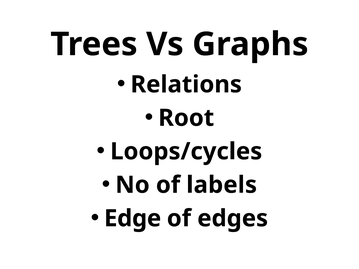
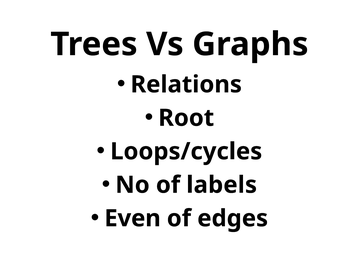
Edge: Edge -> Even (133, 219)
